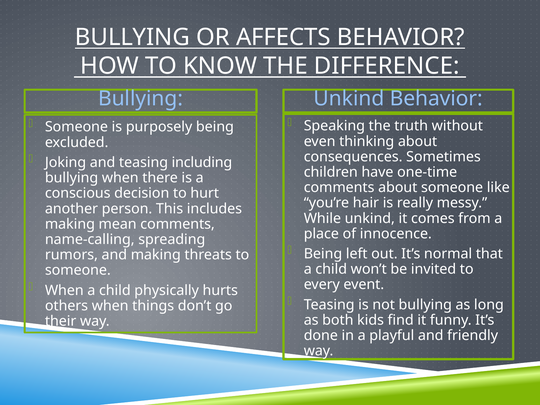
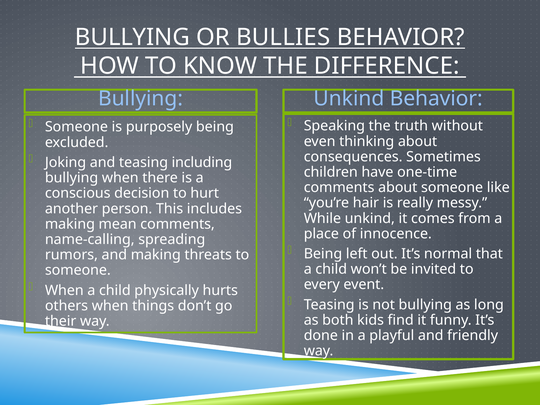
AFFECTS: AFFECTS -> BULLIES (283, 37)
